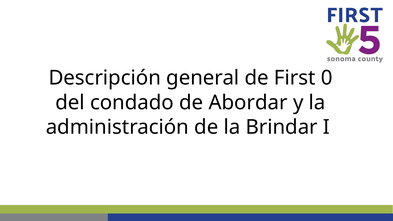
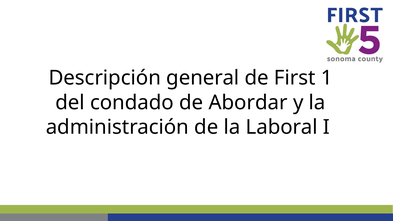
0: 0 -> 1 (327, 78)
Brindar: Brindar -> Laboral (282, 127)
